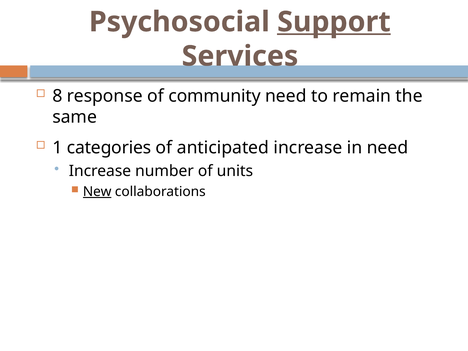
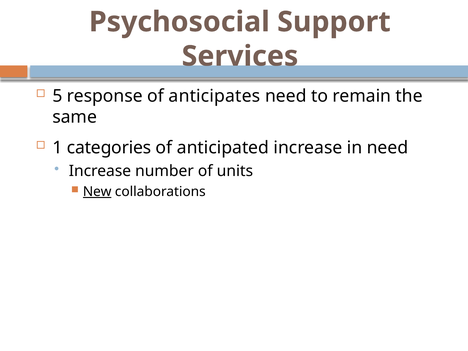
Support underline: present -> none (334, 22)
8: 8 -> 5 (57, 96)
community: community -> anticipates (214, 96)
